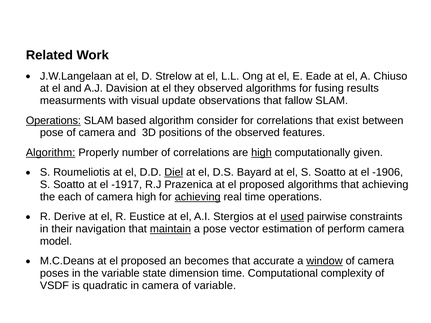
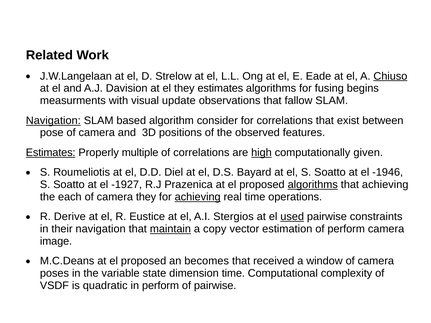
Chiuso underline: none -> present (390, 76)
they observed: observed -> estimates (220, 88)
results: results -> begins (363, 88)
Operations: Operations -> Navigation (53, 121)
Algorithm: Algorithm -> Estimates (51, 153)
number: number -> multiple (140, 153)
Diel underline: present -> none (174, 173)
-1906: -1906 -> -1946 (388, 173)
-1917: -1917 -> -1927 (127, 185)
algorithms underline: none -> present (313, 185)
camera high: high -> they (146, 197)
a pose: pose -> copy (215, 229)
model: model -> image (56, 241)
accurate: accurate -> received (274, 261)
window underline: present -> none (324, 261)
in camera: camera -> perform (161, 286)
of variable: variable -> pairwise (215, 286)
